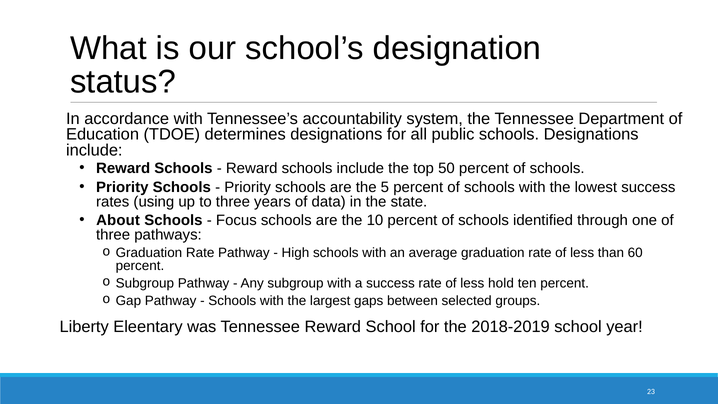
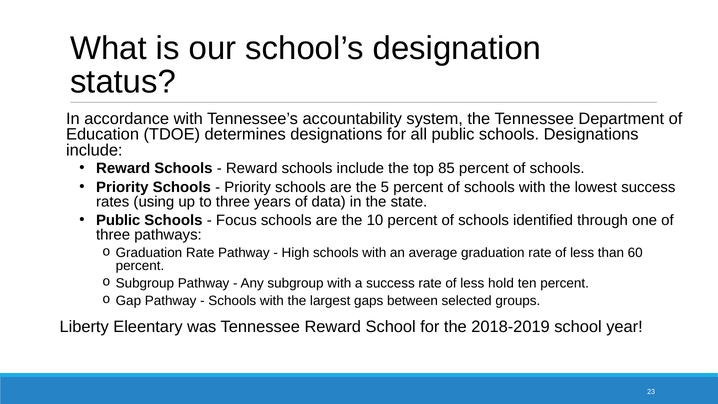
50: 50 -> 85 (446, 168)
About: About -> Public (118, 220)
